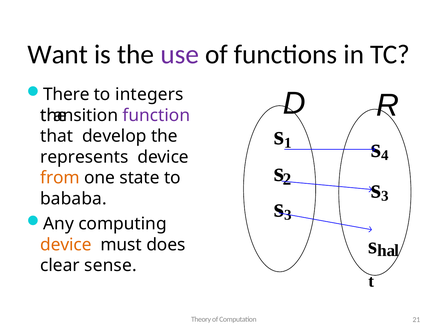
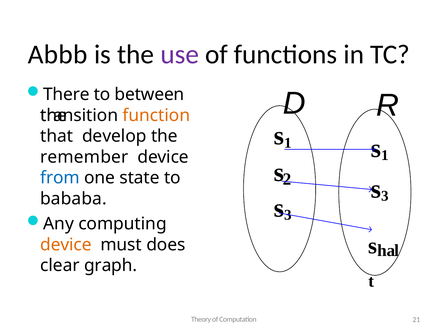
Want: Want -> Abbb (58, 54)
integers: integers -> between (150, 95)
function colour: purple -> orange (156, 115)
4: 4 -> 1 (385, 155)
represents: represents -> remember (84, 157)
from colour: orange -> blue (60, 178)
sense: sense -> graph (111, 266)
